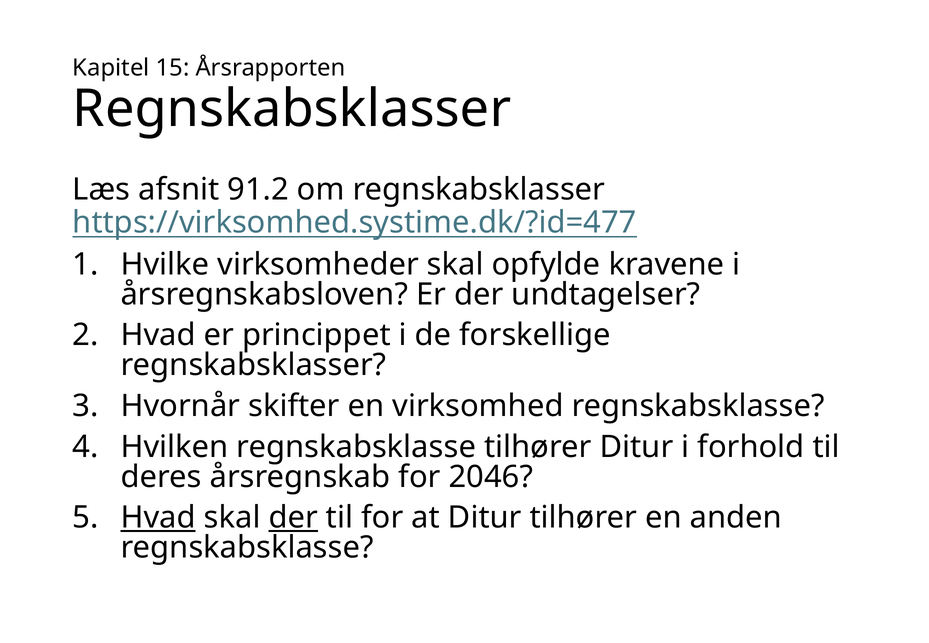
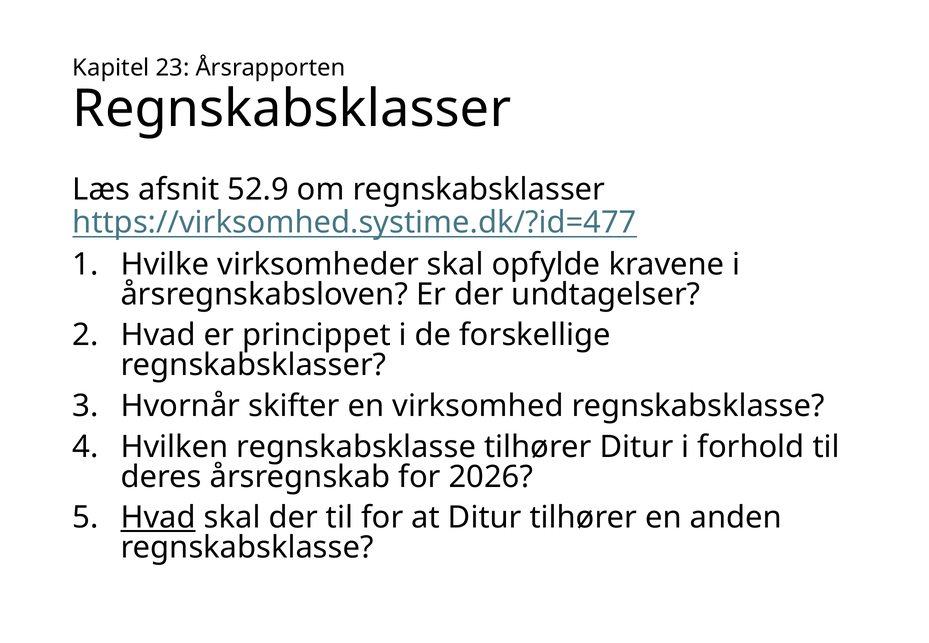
15: 15 -> 23 (173, 68)
91.2: 91.2 -> 52.9 (258, 189)
2046: 2046 -> 2026 (491, 477)
der underline: present -> none (293, 518)
